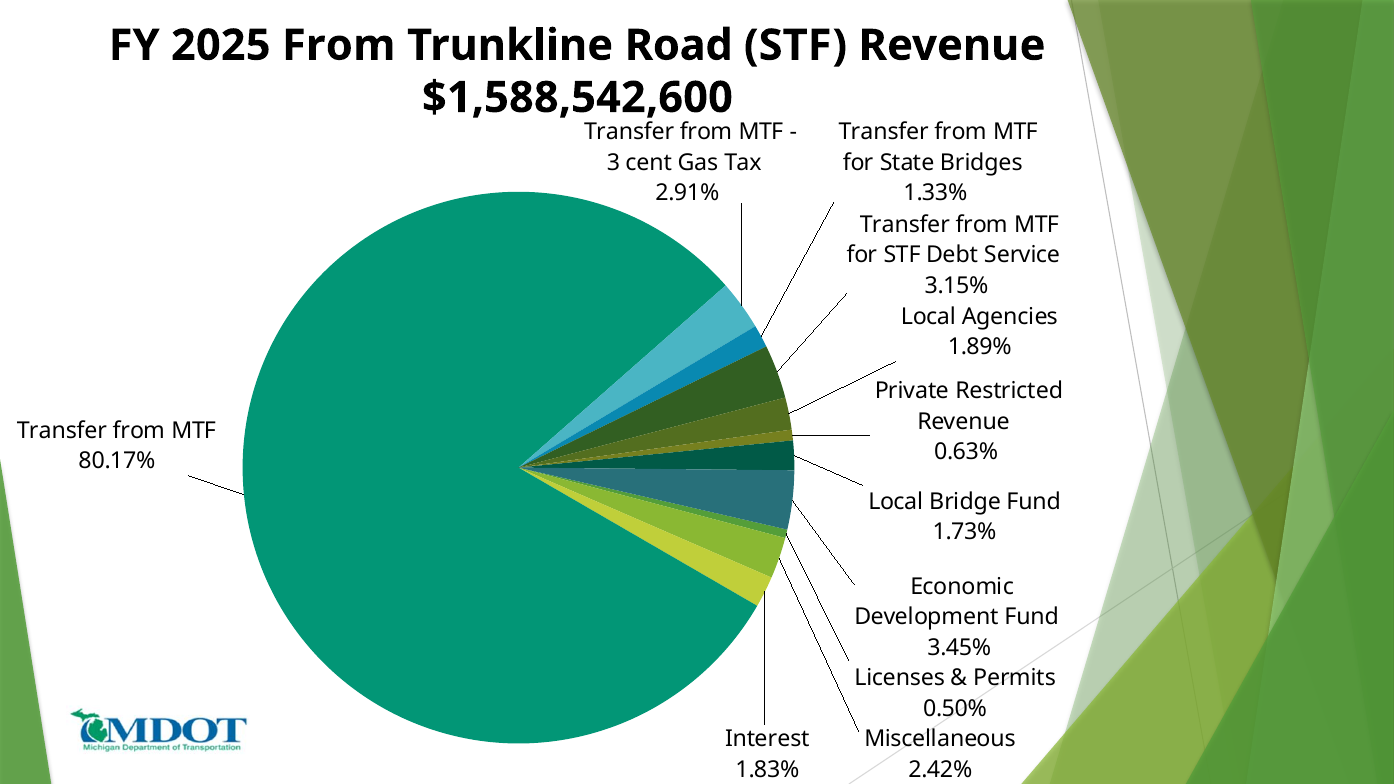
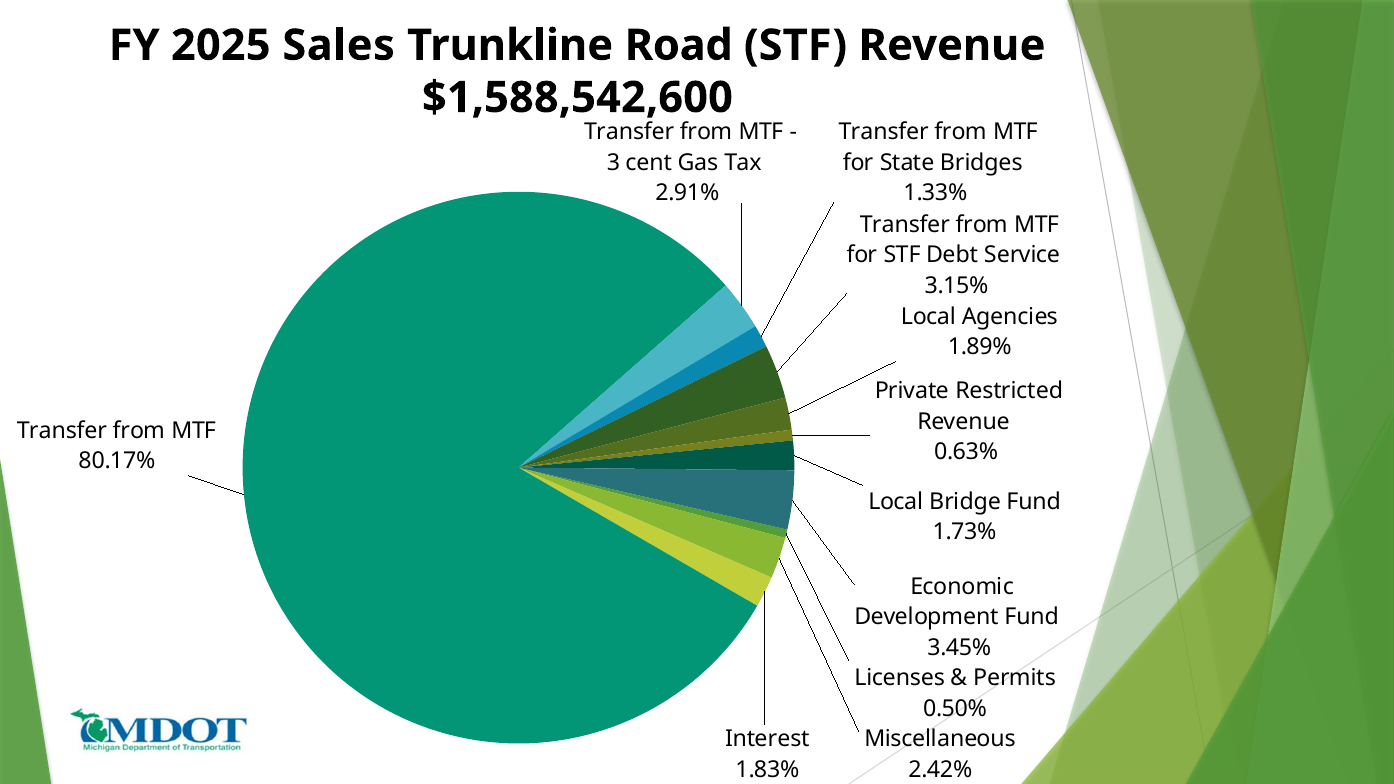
2025 From: From -> Sales (339, 45)
